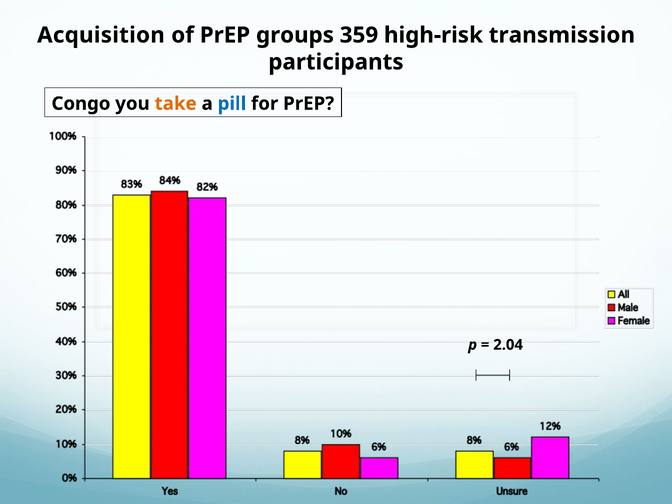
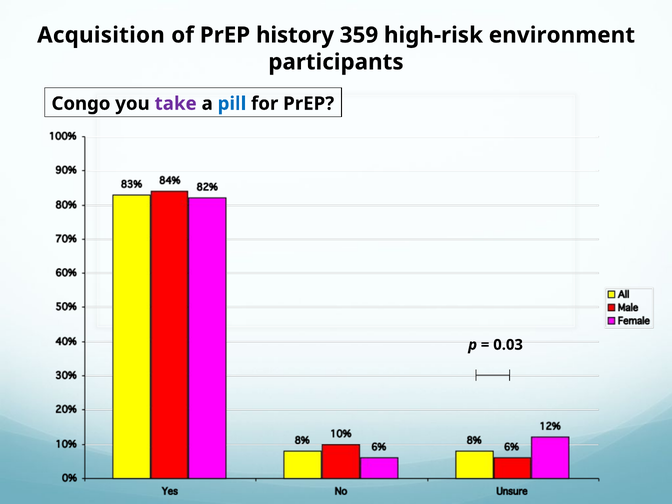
groups: groups -> history (295, 35)
transmission: transmission -> environment (562, 35)
take colour: orange -> purple (176, 104)
2.04: 2.04 -> 0.03 (508, 345)
